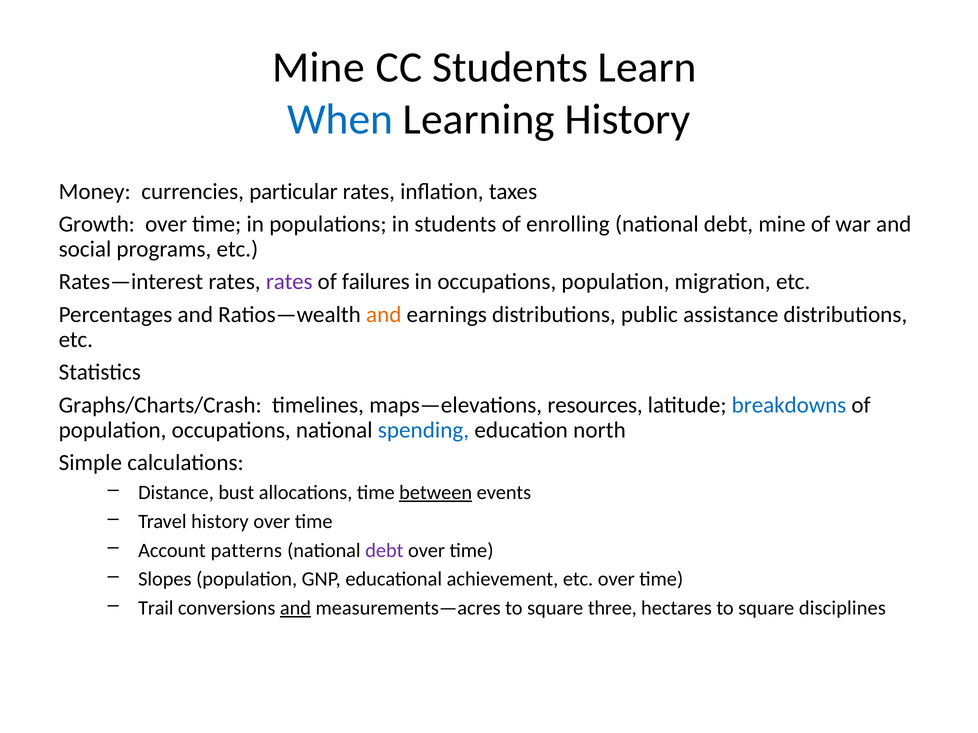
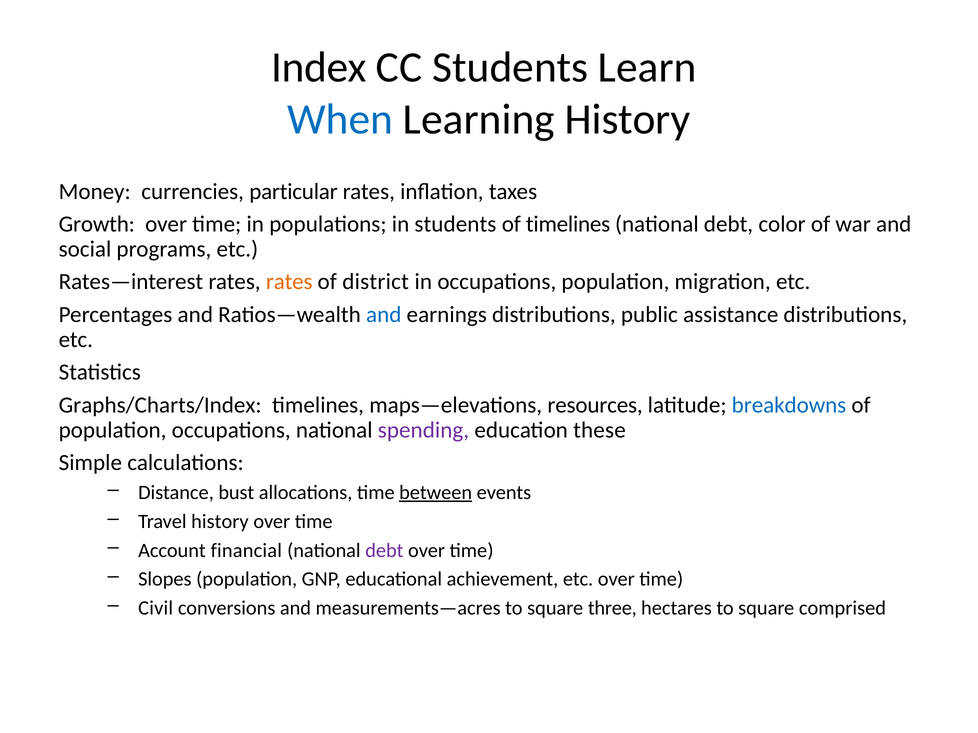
Mine: Mine -> Index (319, 67)
of enrolling: enrolling -> timelines (568, 224)
debt mine: mine -> color (782, 224)
rates colour: purple -> orange (289, 282)
failures: failures -> district (376, 282)
and colour: orange -> blue (384, 315)
Graphs/Charts/Crash: Graphs/Charts/Crash -> Graphs/Charts/Index (160, 405)
spending colour: blue -> purple (423, 430)
north: north -> these (599, 430)
patterns: patterns -> financial (246, 551)
Trail: Trail -> Civil (156, 608)
and underline: present -> none (295, 608)
disciplines: disciplines -> comprised (842, 608)
